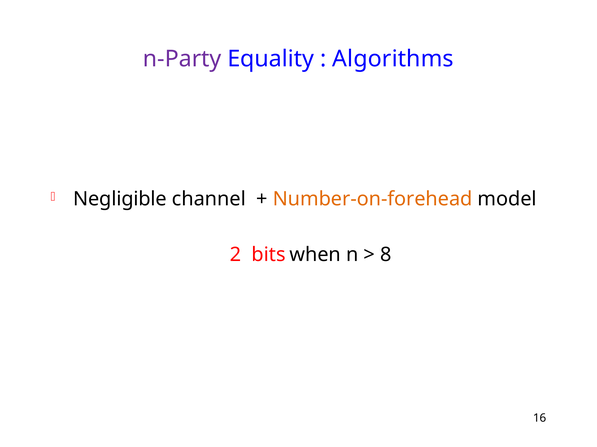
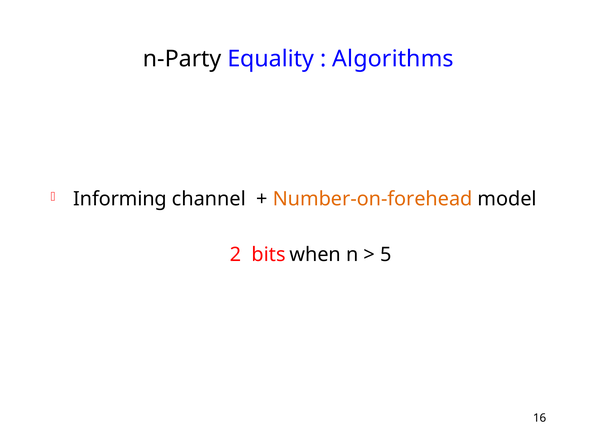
n-Party colour: purple -> black (182, 59)
Negligible: Negligible -> Informing (120, 199)
8: 8 -> 5 (386, 255)
